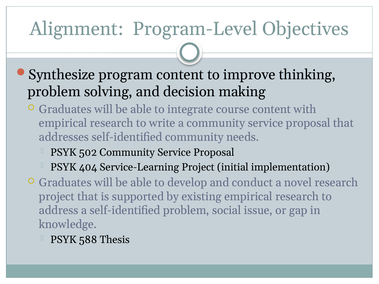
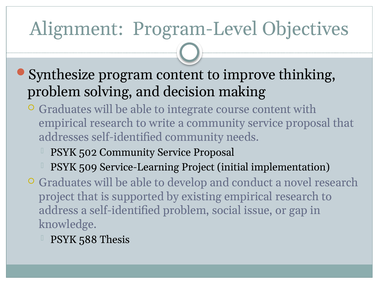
404: 404 -> 509 (88, 167)
